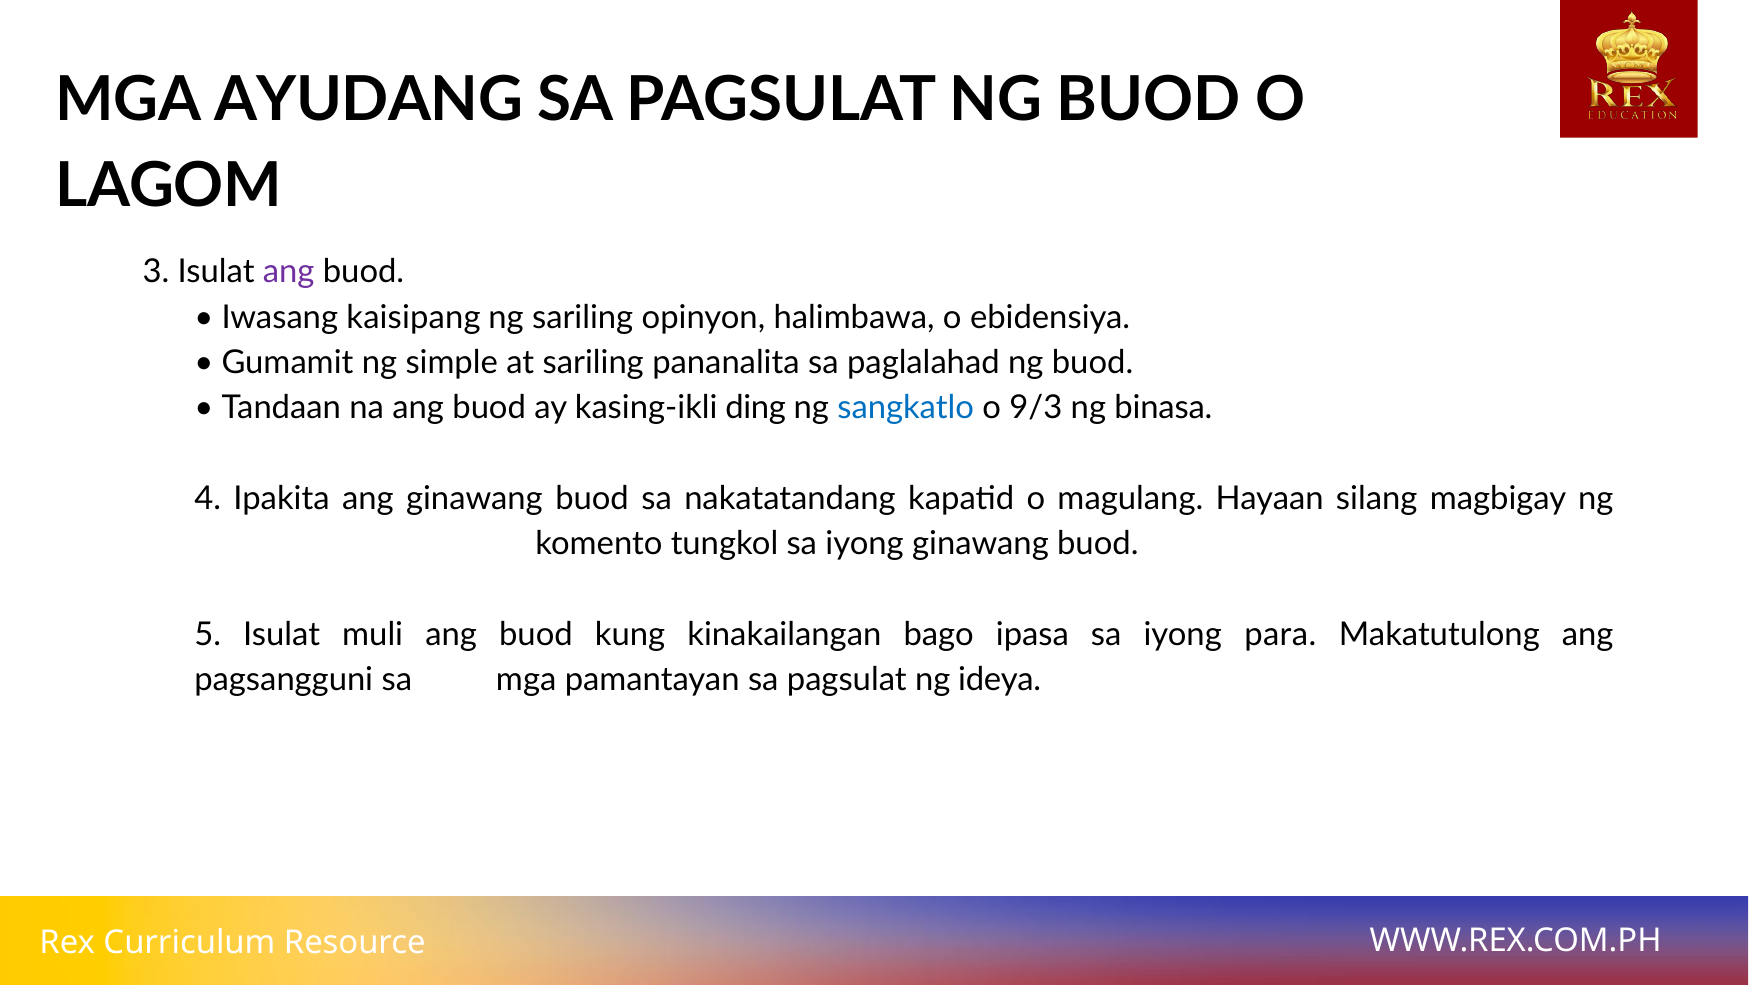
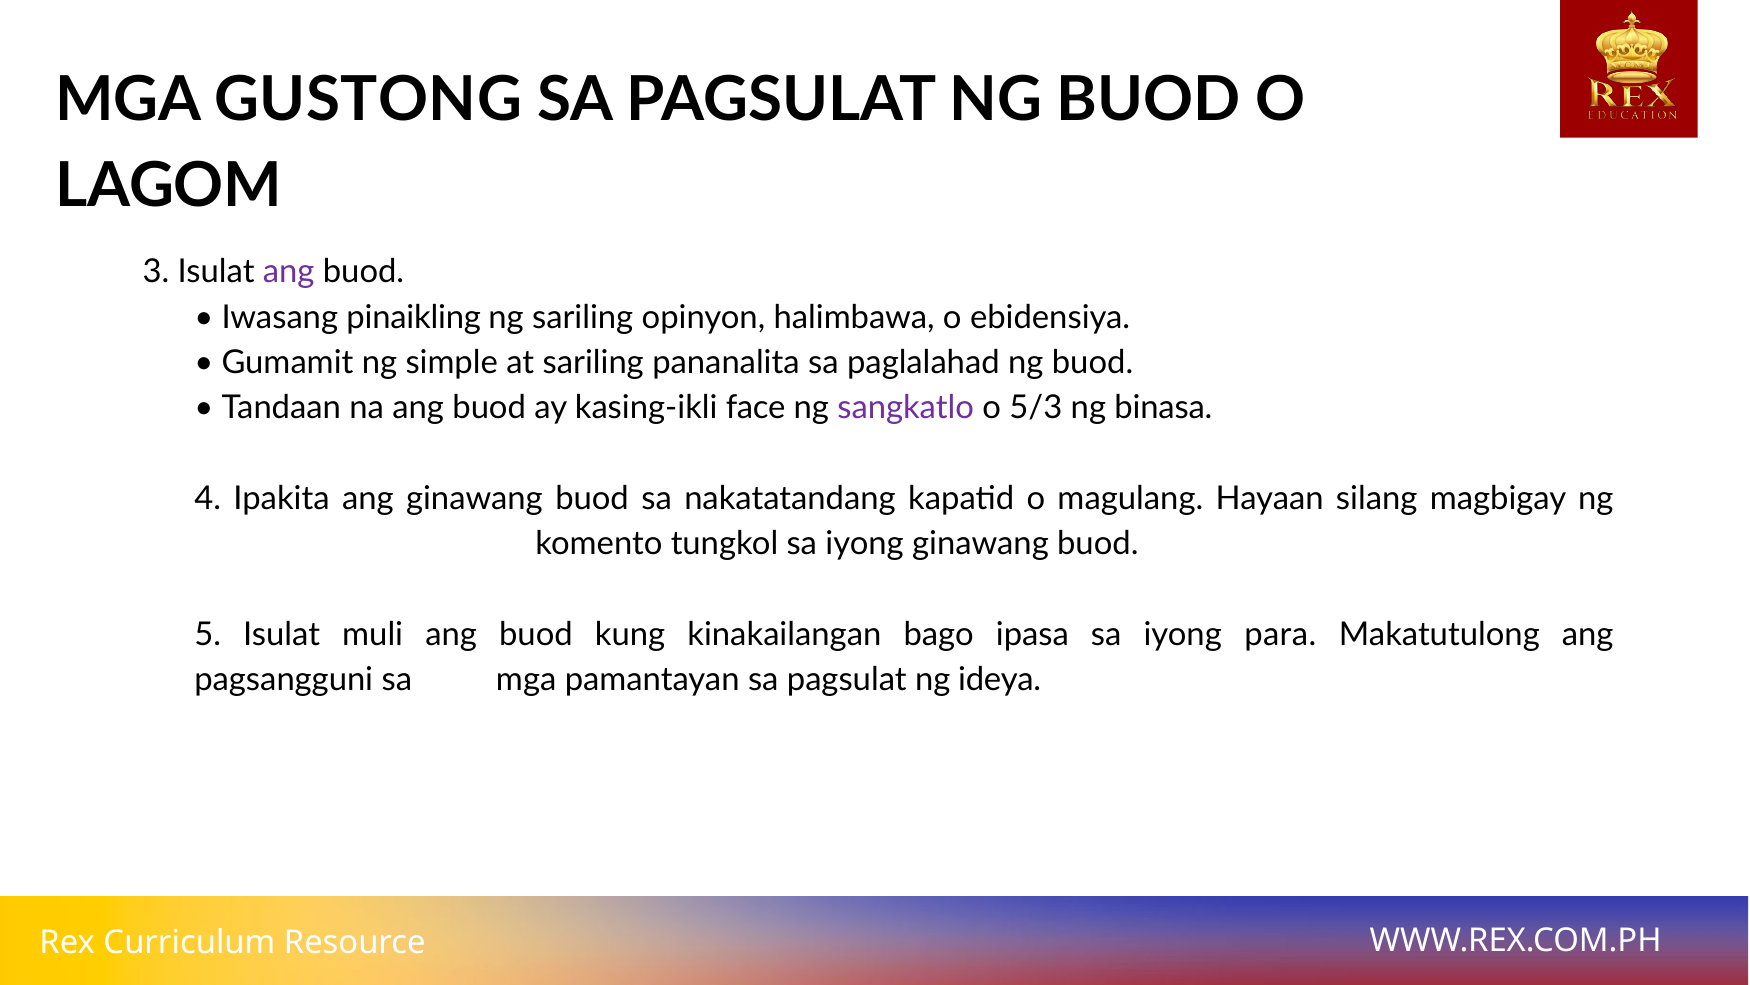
AYUDANG: AYUDANG -> GUSTONG (368, 100)
kaisipang: kaisipang -> pinaikling (414, 317)
ding: ding -> face (756, 408)
sangkatlo colour: blue -> purple (906, 408)
9/3: 9/3 -> 5/3 (1036, 408)
